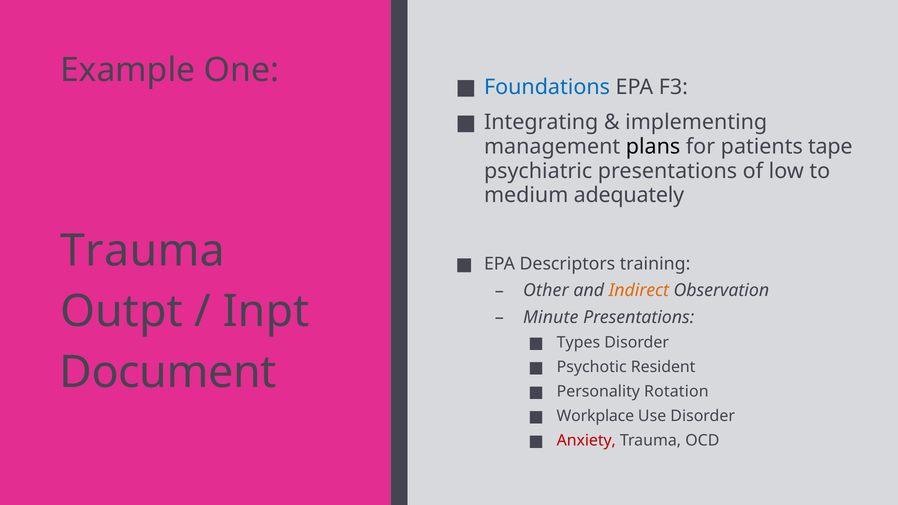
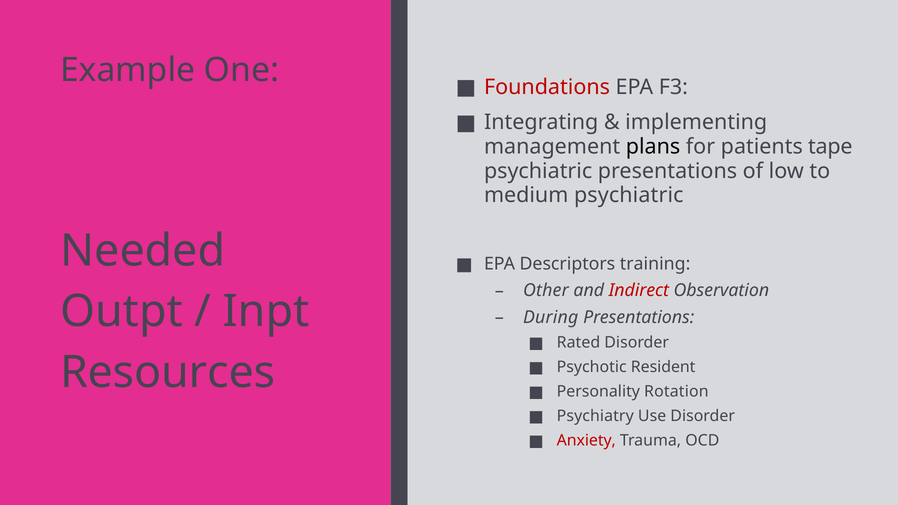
Foundations colour: blue -> red (547, 87)
medium adequately: adequately -> psychiatric (629, 195)
Trauma: Trauma -> Needed (143, 251)
Indirect colour: orange -> red (639, 291)
Minute: Minute -> During (551, 317)
Types: Types -> Rated (578, 343)
Document: Document -> Resources (168, 373)
Workplace: Workplace -> Psychiatry (595, 416)
